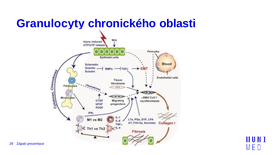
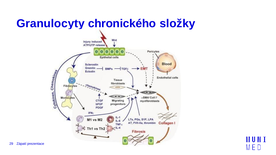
oblasti: oblasti -> složky (177, 24)
